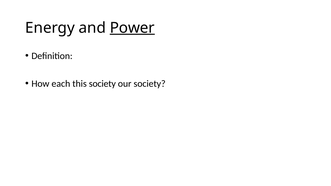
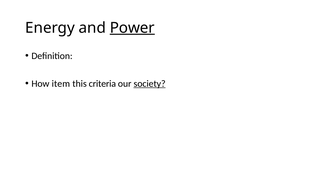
each: each -> item (61, 84)
this society: society -> criteria (102, 84)
society underline: none -> present (150, 84)
